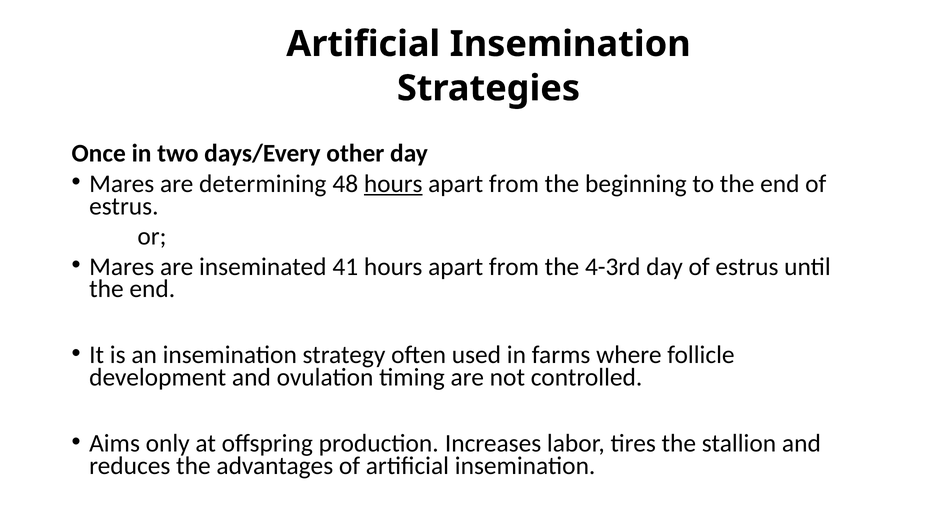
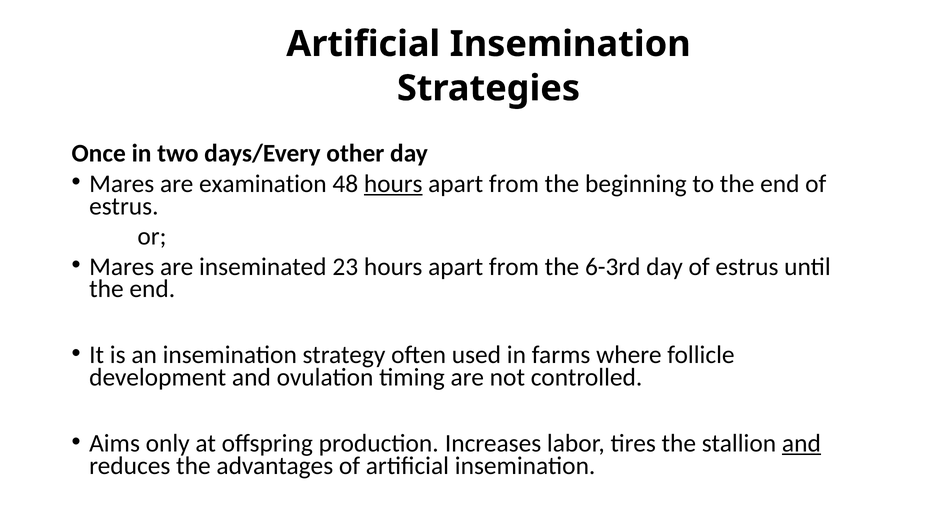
determining: determining -> examination (263, 184)
41: 41 -> 23 (345, 267)
4-3rd: 4-3rd -> 6-3rd (613, 267)
and underline: none -> present (801, 444)
